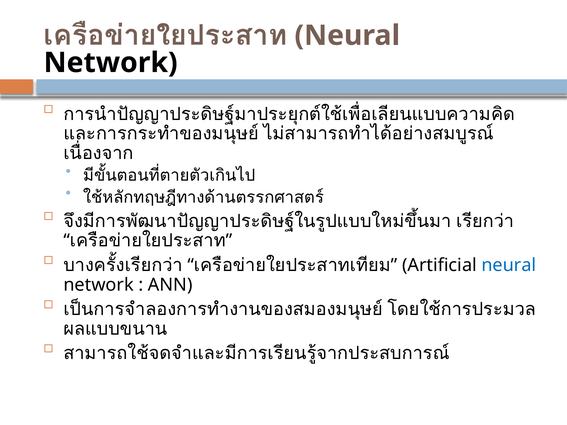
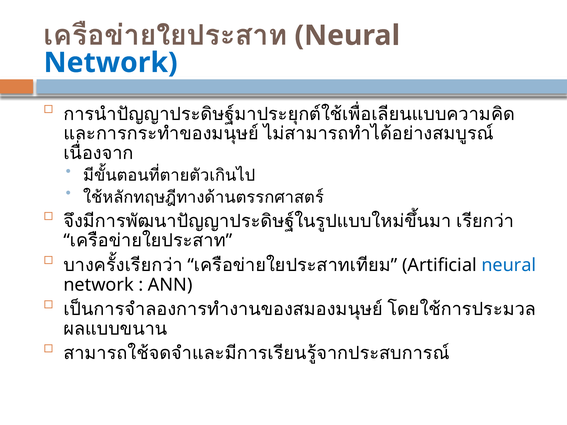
Network colour: black -> blue (111, 63)
